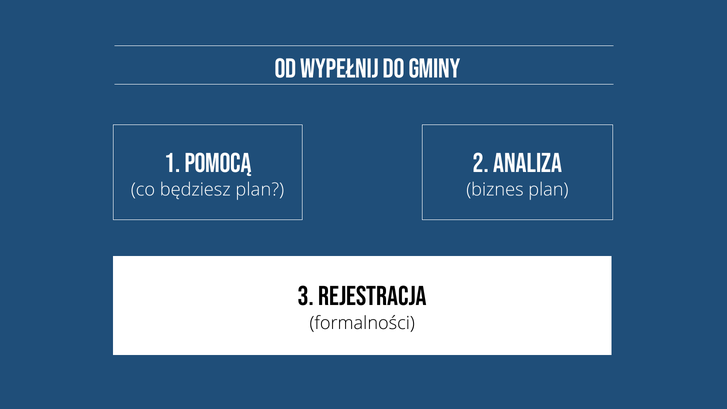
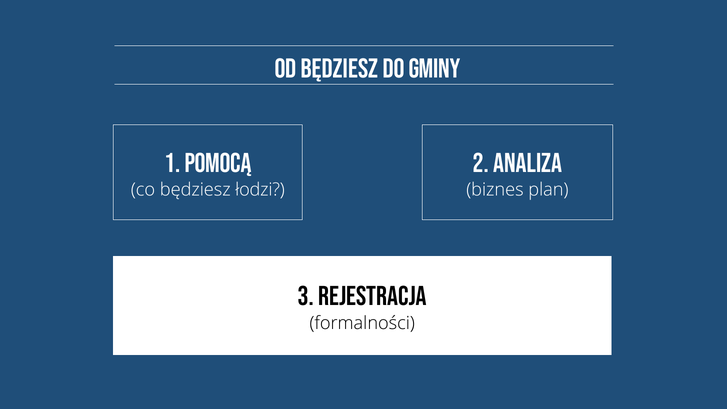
od wypełnij: wypełnij -> będziesz (339, 69)
będziesz plan: plan -> łodzi (260, 190)
